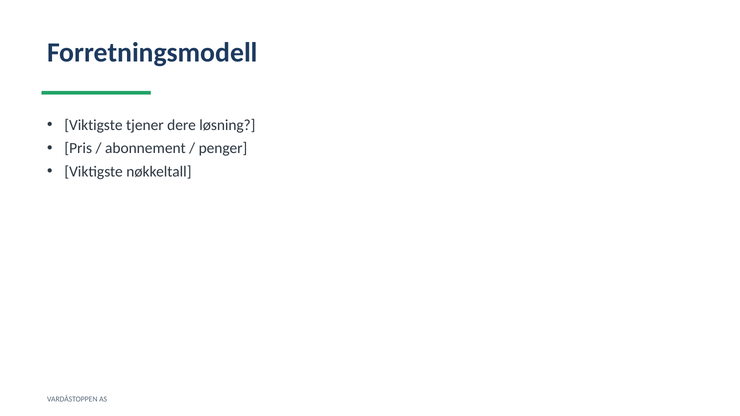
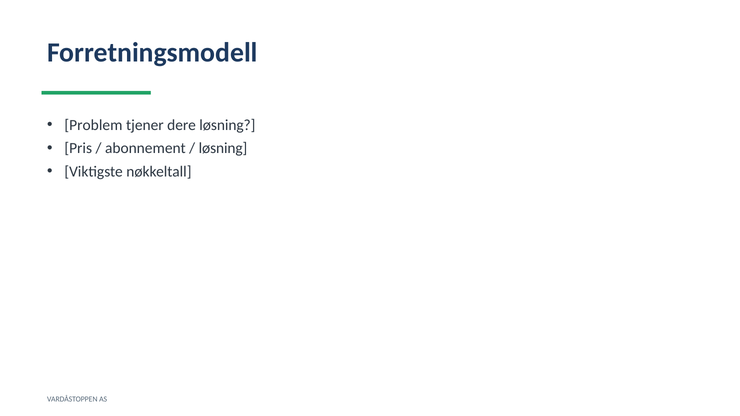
Viktigste: Viktigste -> Problem (93, 125)
penger: penger -> løsning (223, 148)
